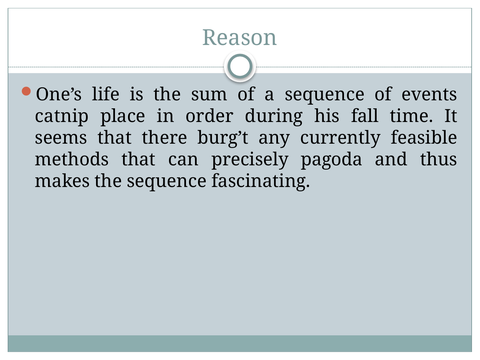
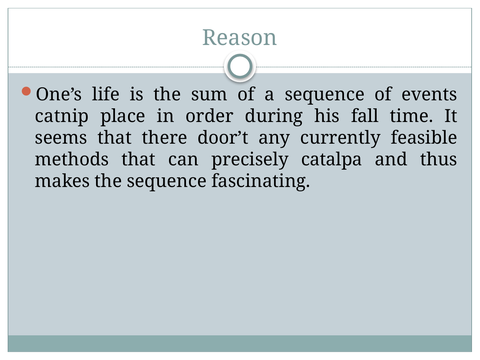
burg’t: burg’t -> door’t (223, 138)
pagoda: pagoda -> catalpa (332, 159)
